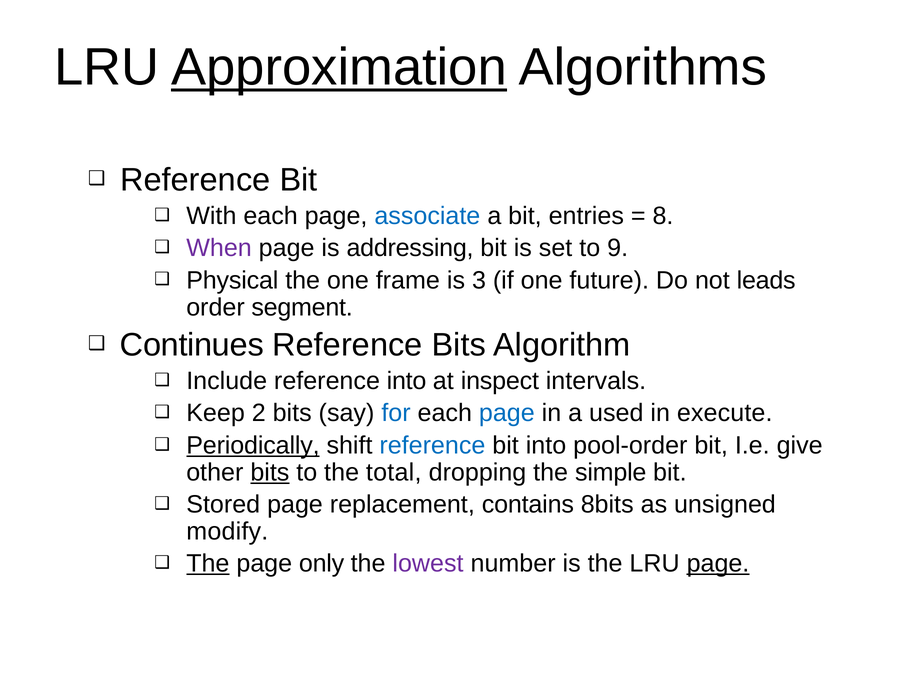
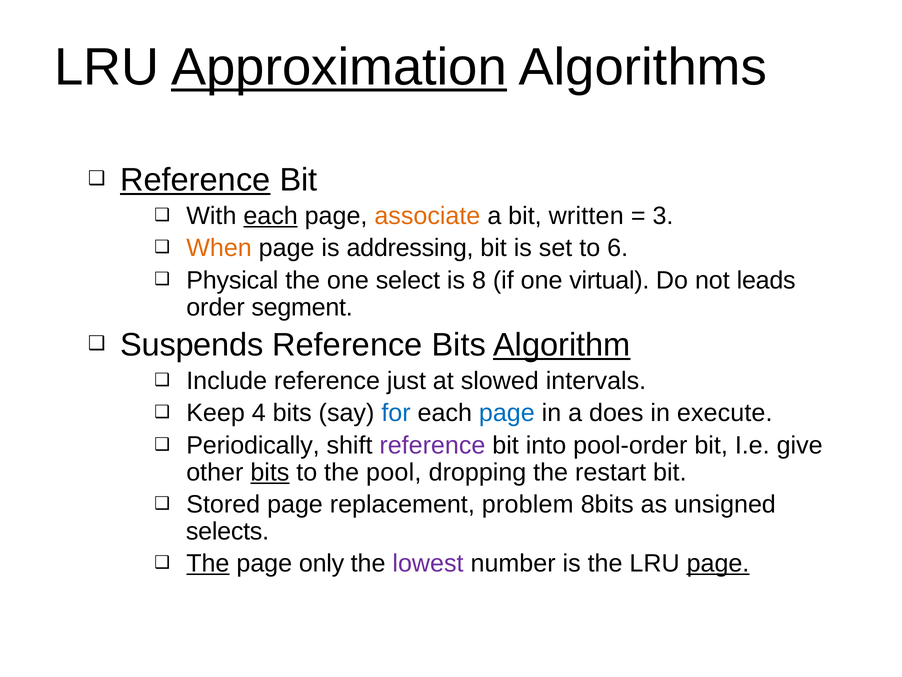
Reference underline: none -> present (195, 180)
each underline: none -> present (271, 216)
associate colour: blue -> orange (427, 216)
entries: entries -> written (586, 216)
8: 8 -> 3 (663, 216)
When colour: purple -> orange (219, 248)
9: 9 -> 6 (618, 248)
frame: frame -> select (408, 280)
3: 3 -> 8 (479, 280)
future: future -> virtual (609, 280)
Continues: Continues -> Suspends (192, 345)
Algorithm underline: none -> present (562, 345)
reference into: into -> just (406, 381)
inspect: inspect -> slowed (500, 381)
2: 2 -> 4 (259, 413)
used: used -> does (616, 413)
Periodically underline: present -> none (253, 445)
reference colour: blue -> purple (432, 445)
total: total -> pool (394, 472)
simple: simple -> restart (611, 472)
contains: contains -> problem (528, 504)
modify: modify -> selects (228, 531)
